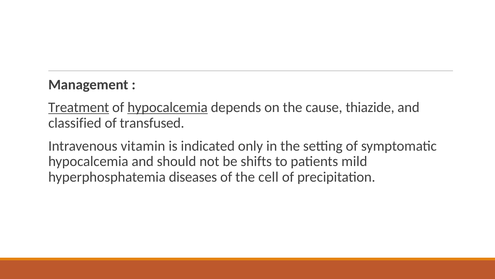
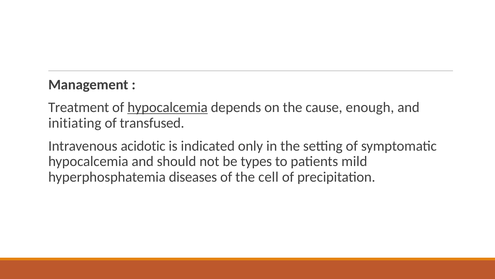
Treatment underline: present -> none (79, 107)
thiazide: thiazide -> enough (370, 107)
classified: classified -> initiating (75, 123)
vitamin: vitamin -> acidotic (143, 146)
shifts: shifts -> types (256, 161)
